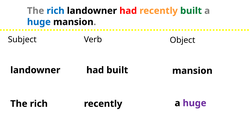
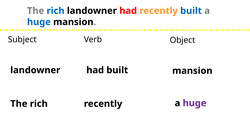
built colour: green -> blue (191, 11)
